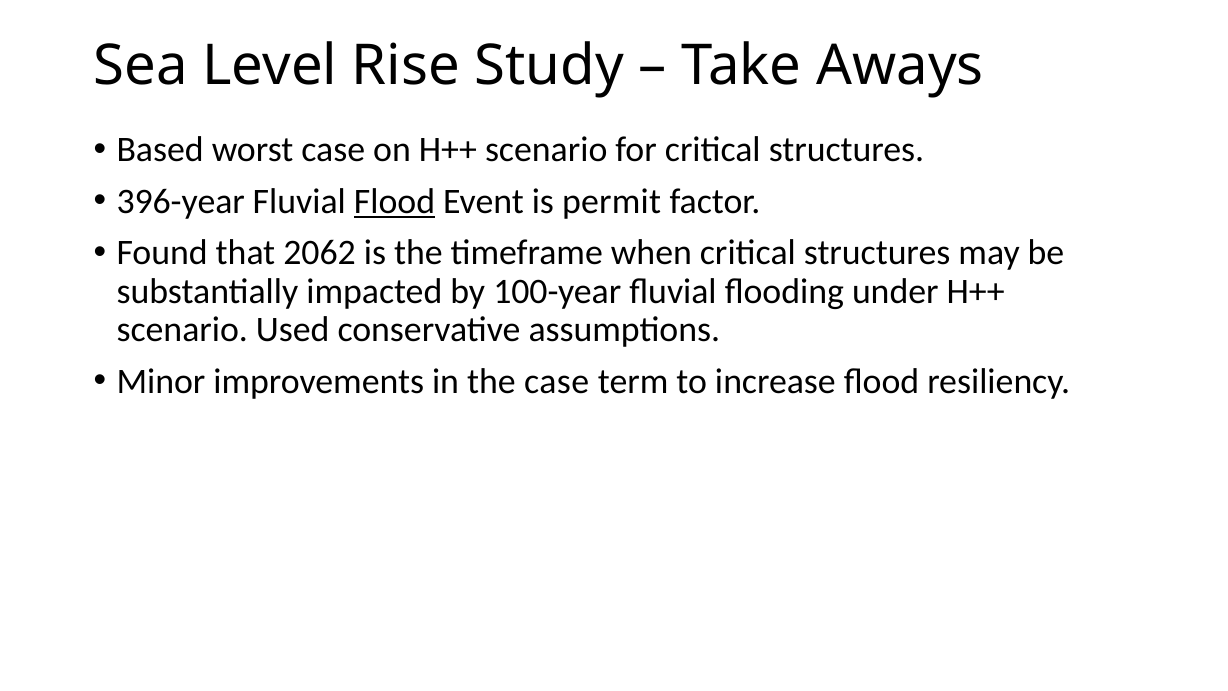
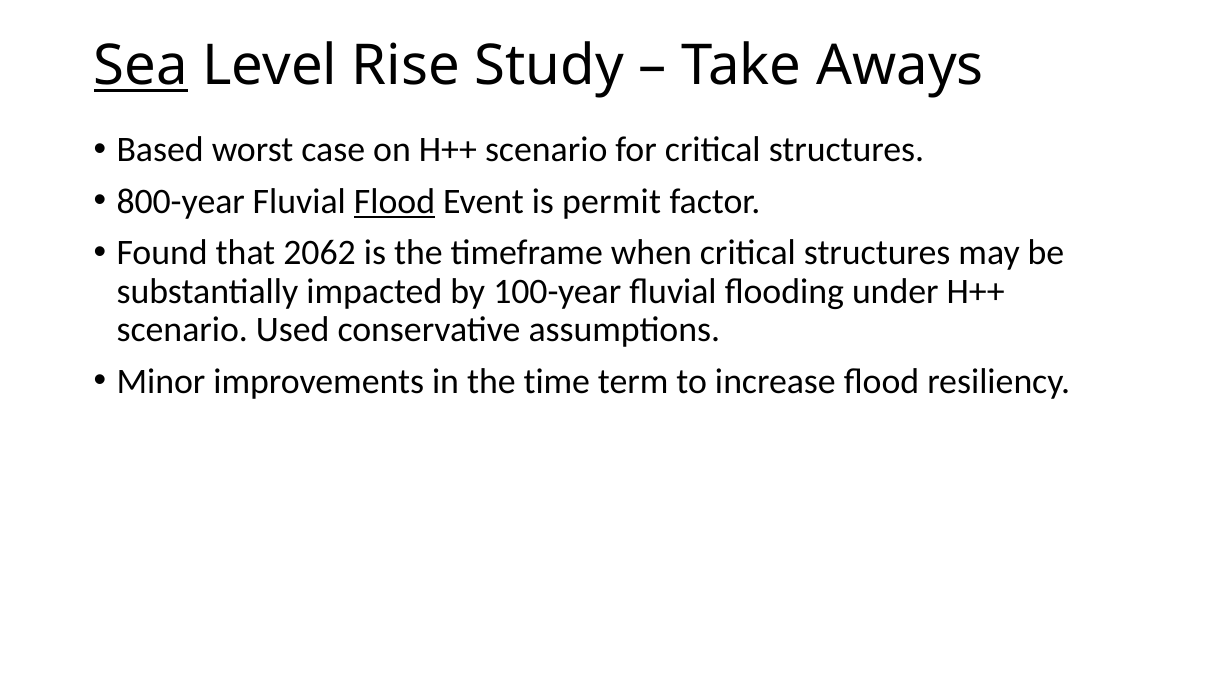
Sea underline: none -> present (141, 66)
396-year: 396-year -> 800-year (181, 201)
the case: case -> time (557, 381)
